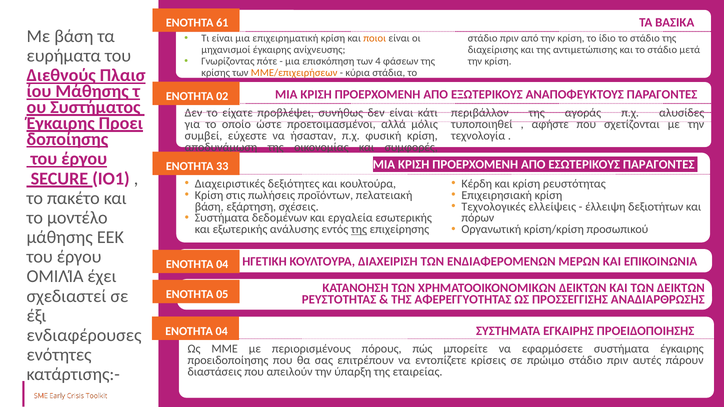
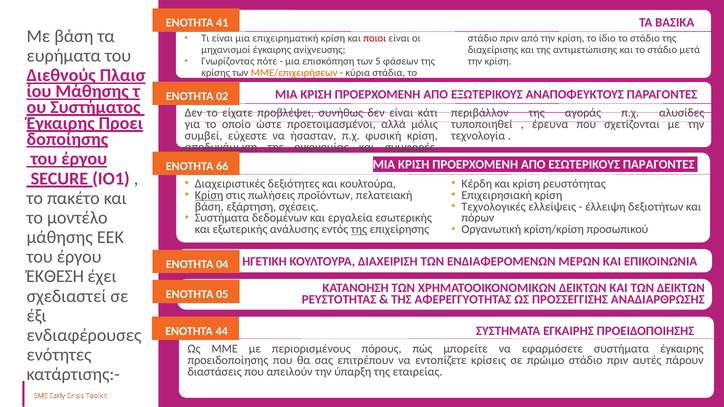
61: 61 -> 41 (222, 23)
ποιοι colour: orange -> red (375, 38)
4: 4 -> 5 (378, 61)
αφήστε: αφήστε -> έρευνα (550, 125)
33: 33 -> 66 (222, 166)
Κρίση underline: none -> present (209, 195)
ΟΜΙΛΊΑ: ΟΜΙΛΊΑ -> ΈΚΘΕΣΗ (55, 277)
04: 04 -> 44 (222, 331)
